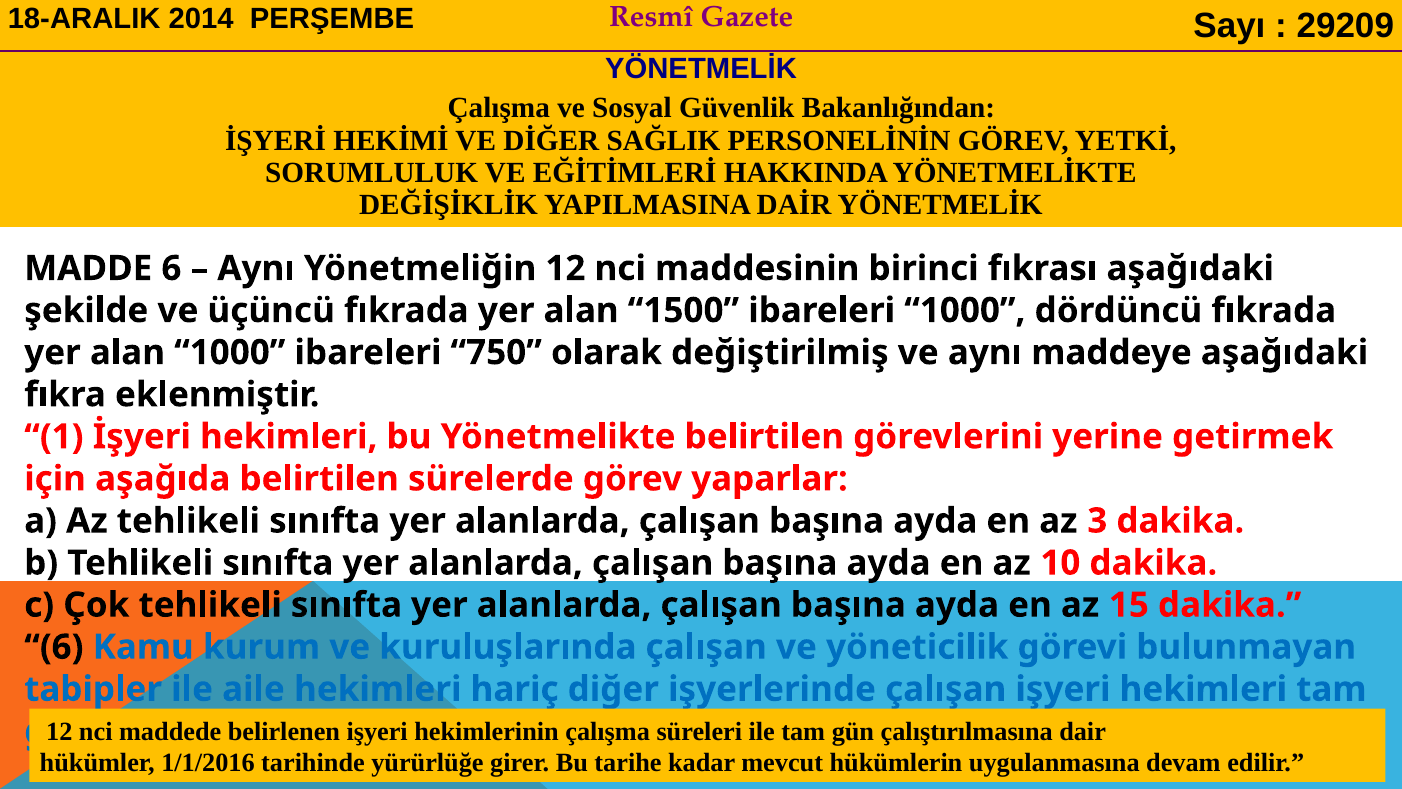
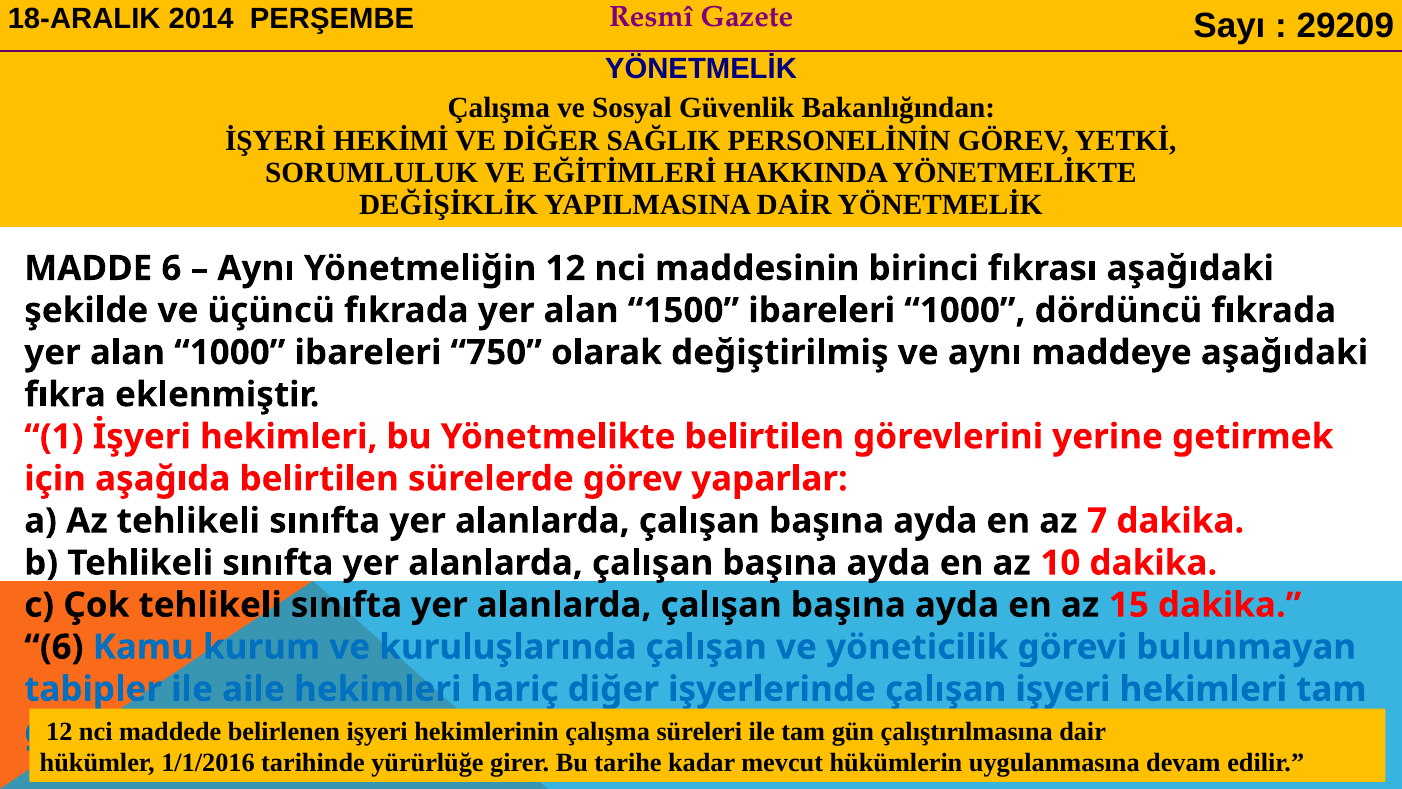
3: 3 -> 7 (1097, 521)
